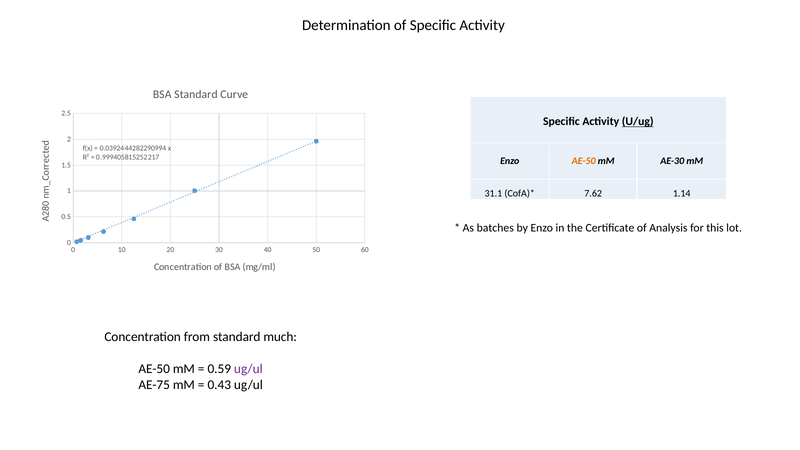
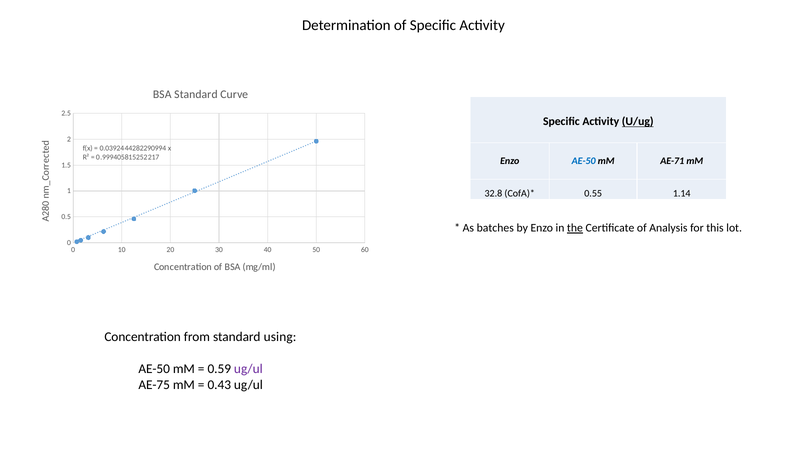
AE-50 colour: orange -> blue (584, 161)
AE-30: AE-30 -> AE-71 (672, 161)
31.1: 31.1 -> 32.8 (493, 193)
7.62: 7.62 -> 0.55 (593, 193)
the underline: none -> present (575, 228)
much: much -> using (280, 337)
